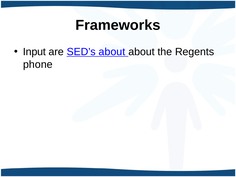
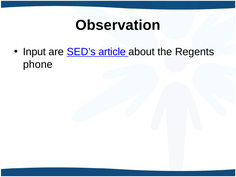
Frameworks: Frameworks -> Observation (118, 25)
SED’s about: about -> article (112, 52)
